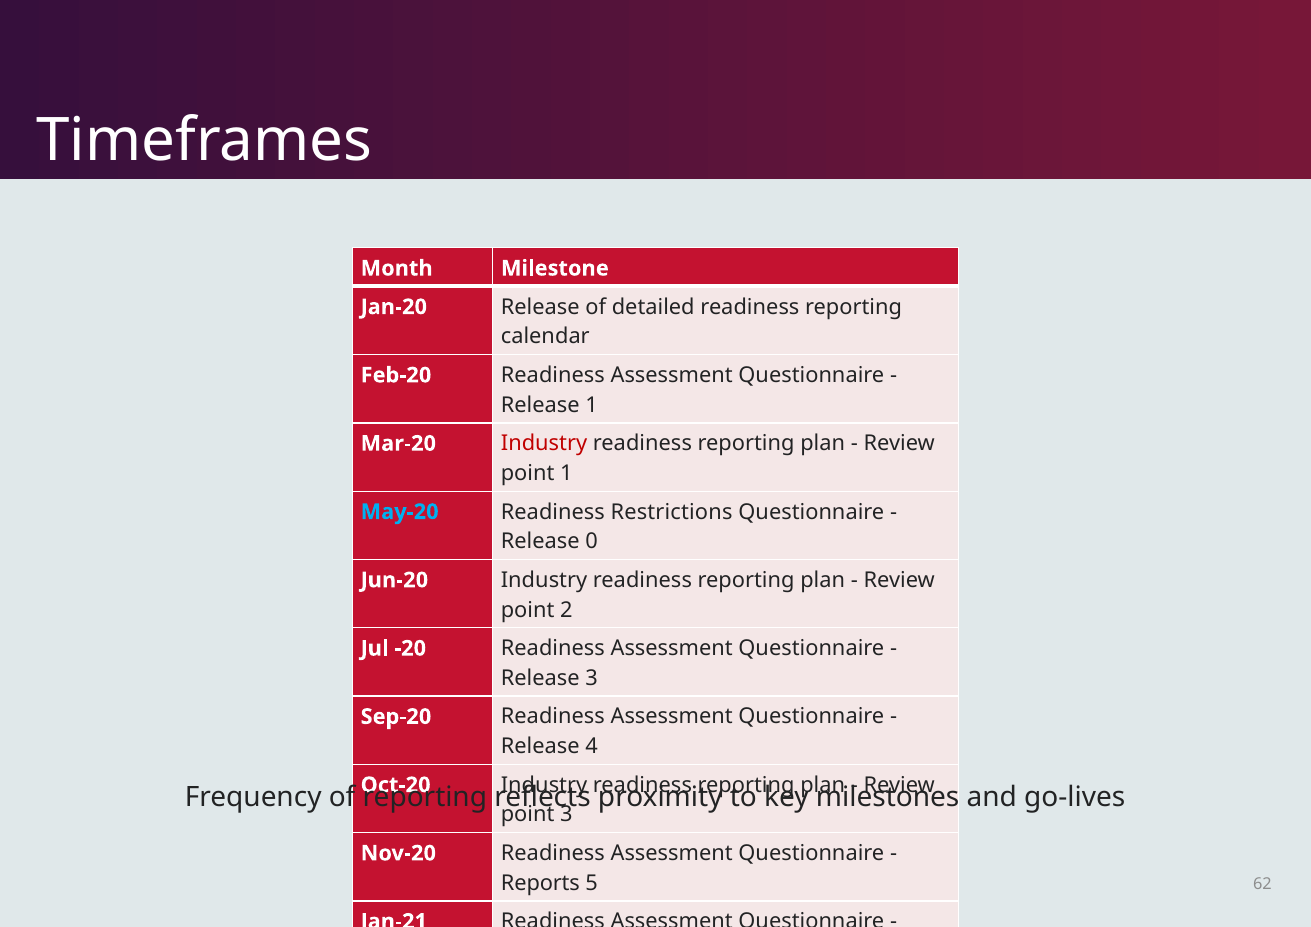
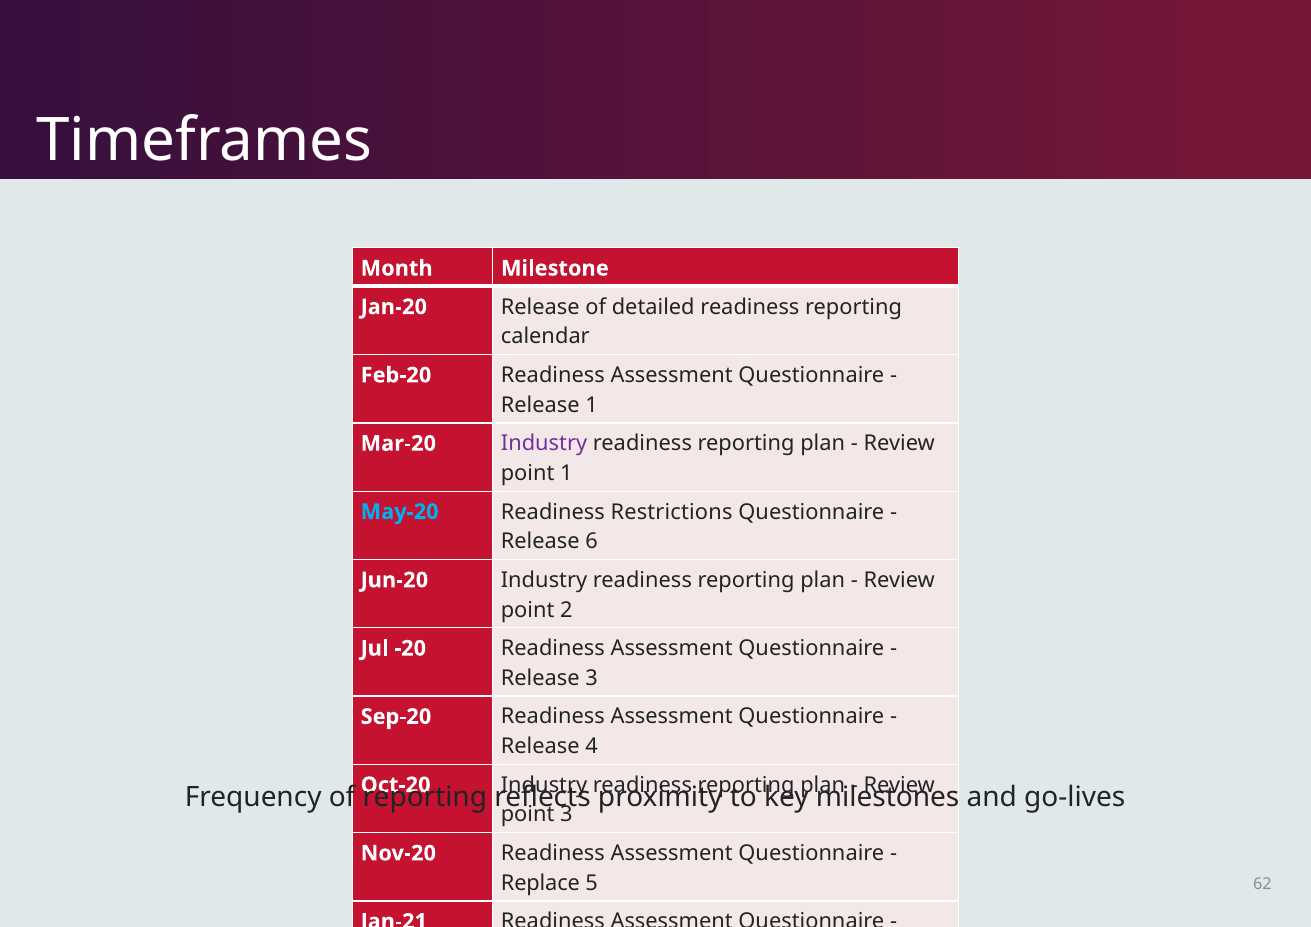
Industry colour: red -> purple (544, 444)
0: 0 -> 6 (592, 541)
Reports: Reports -> Replace (540, 883)
